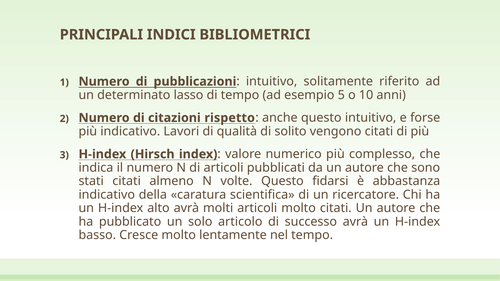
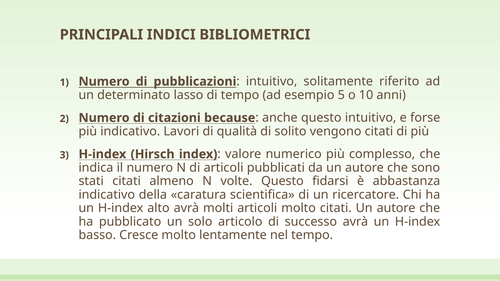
rispetto: rispetto -> because (230, 118)
